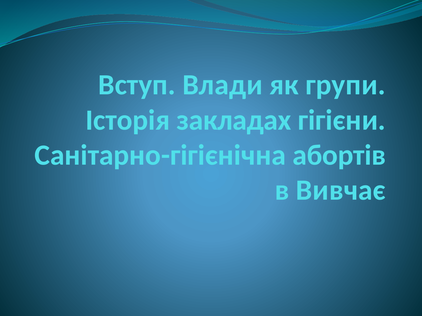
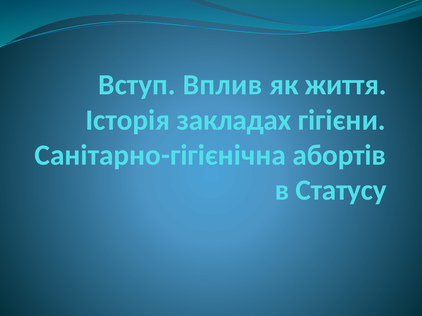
Влади: Влади -> Вплив (223, 85)
групи: групи -> життя (346, 85)
Вивчає: Вивчає -> Статусу (341, 191)
